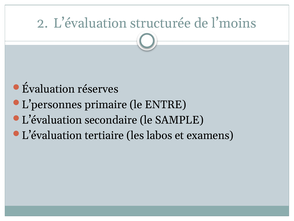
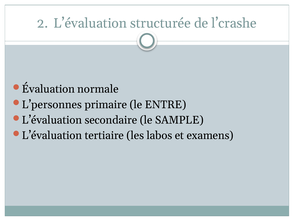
l’moins: l’moins -> l’crashe (234, 23)
réserves: réserves -> normale (98, 89)
